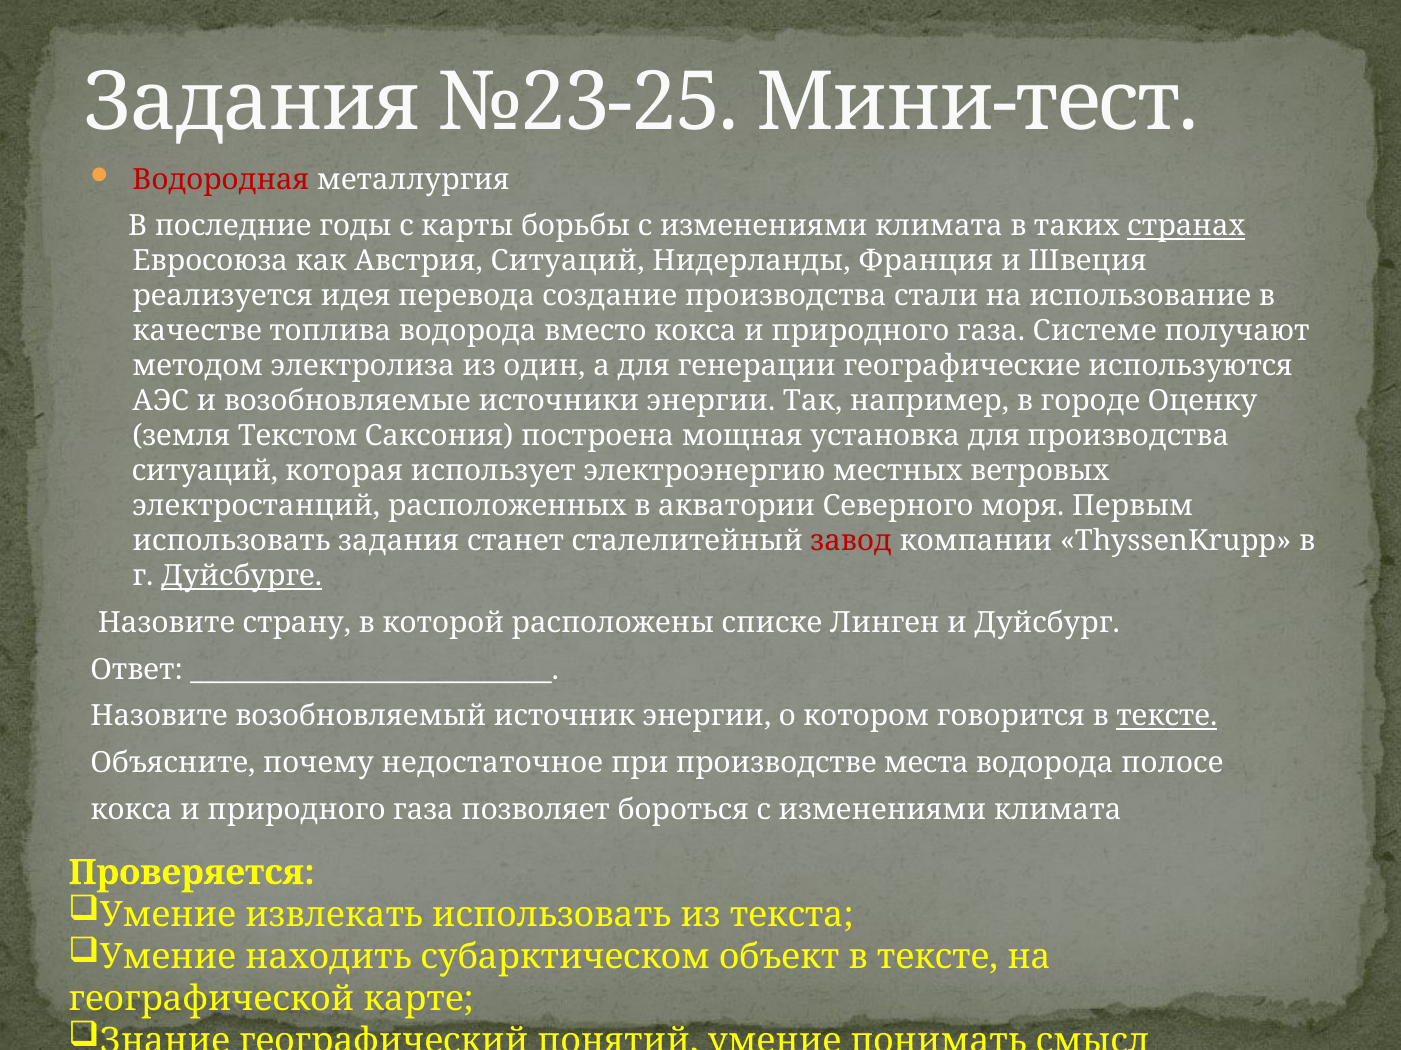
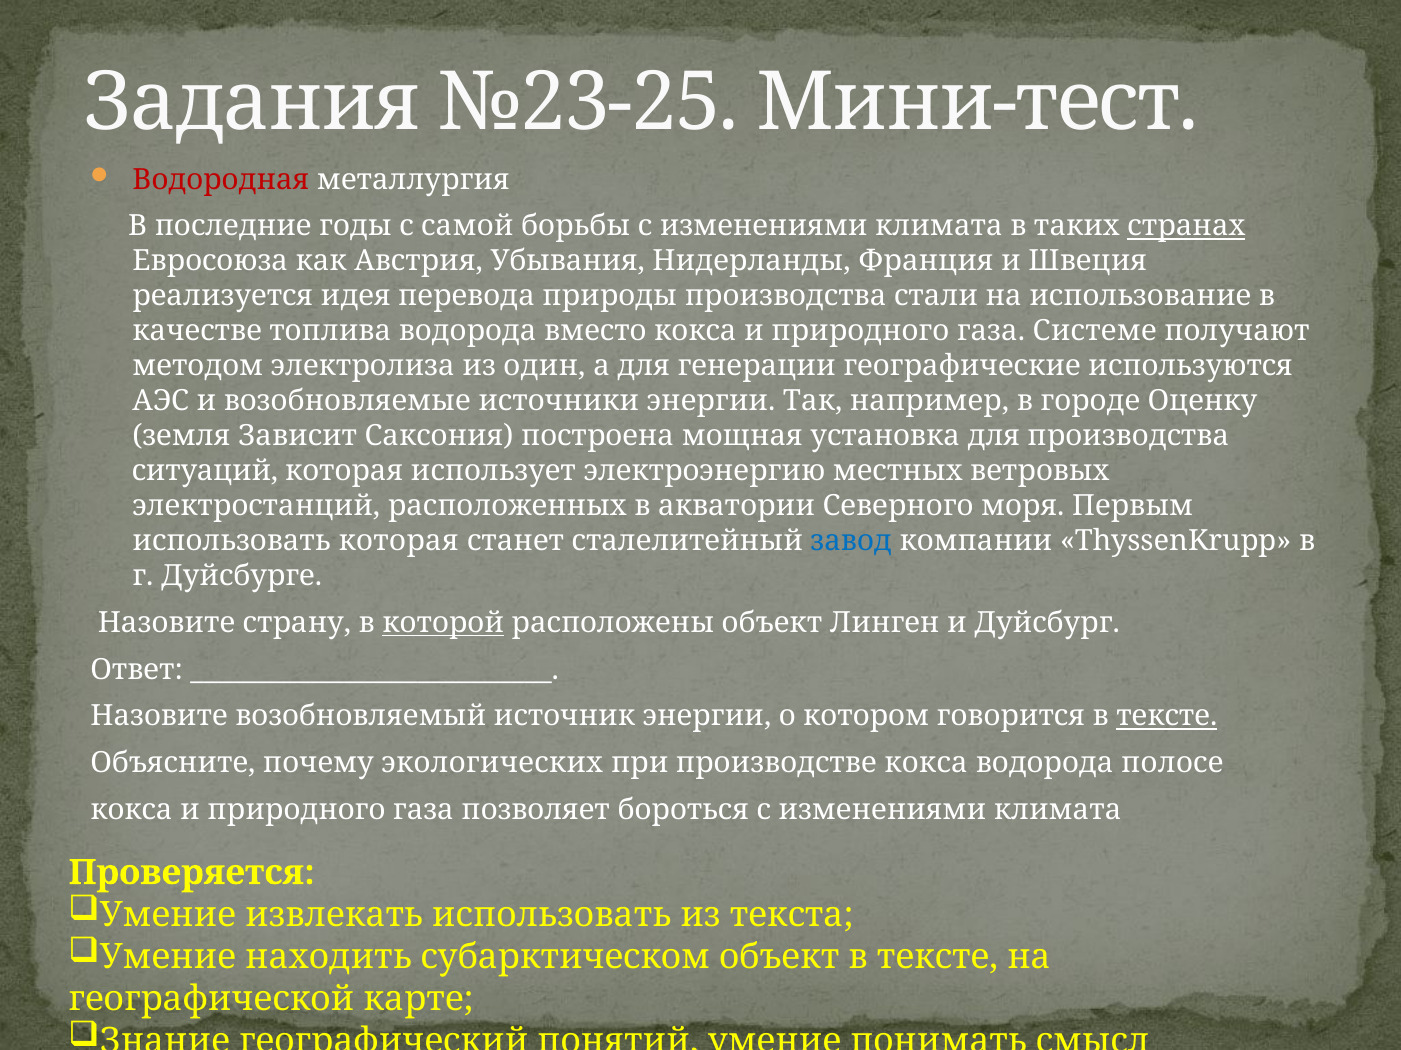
карты: карты -> самой (467, 226)
Австрия Ситуаций: Ситуаций -> Убывания (568, 261)
создание: создание -> природы (610, 296)
Текстом: Текстом -> Зависит (298, 437)
использовать задания: задания -> которая (399, 542)
завод colour: red -> blue (851, 542)
Дуйсбурге underline: present -> none (242, 577)
которой underline: none -> present (443, 623)
расположены списке: списке -> объект (772, 623)
недостаточное: недостаточное -> экологических (492, 764)
производстве места: места -> кокса (926, 764)
